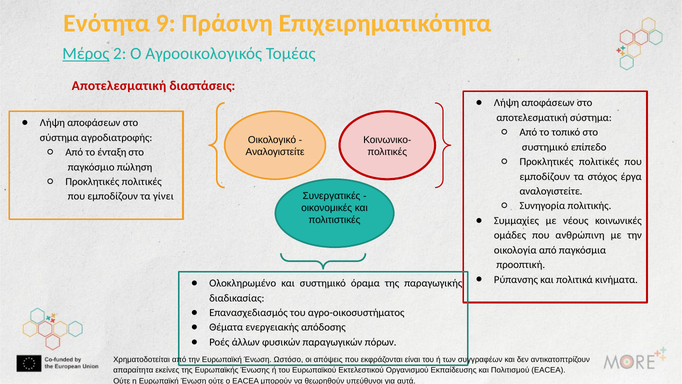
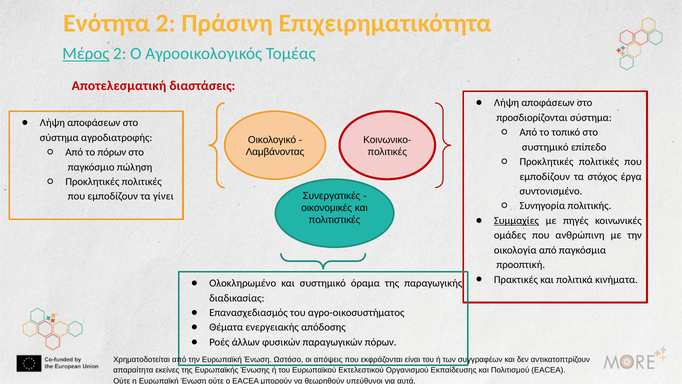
Ενότητα 9: 9 -> 2 (166, 23)
αποτελεσματική: αποτελεσματική -> προσδιορίζονται (532, 118)
το ένταξη: ένταξη -> πόρων (112, 152)
Αναλογιστείτε: Αναλογιστείτε -> Λαμβάνοντας (275, 152)
αναλογιστείτε: αναλογιστείτε -> συντονισμένο (551, 191)
Συμμαχίες underline: none -> present (516, 220)
νέους: νέους -> πηγές (576, 220)
Ρύπανσης: Ρύπανσης -> Πρακτικές (516, 279)
